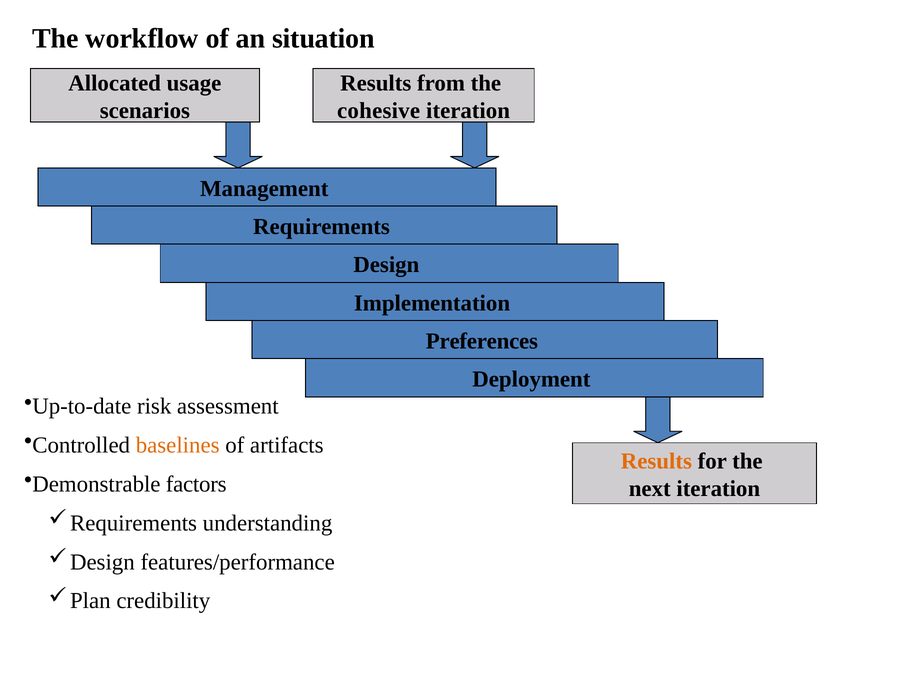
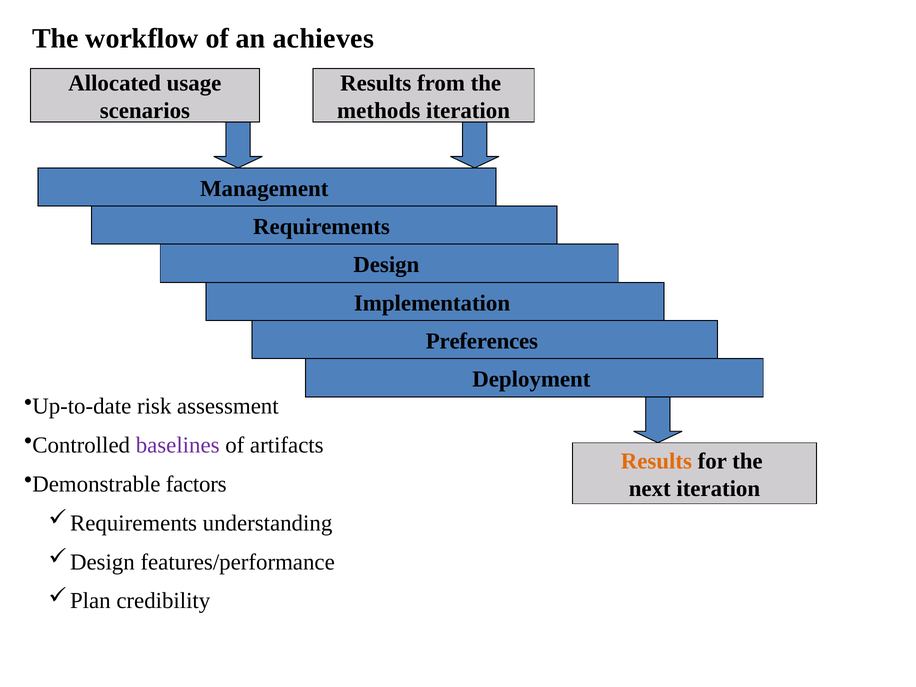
situation: situation -> achieves (323, 39)
cohesive: cohesive -> methods (379, 111)
baselines colour: orange -> purple (178, 445)
